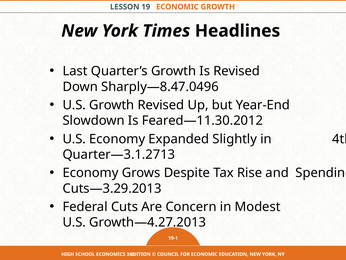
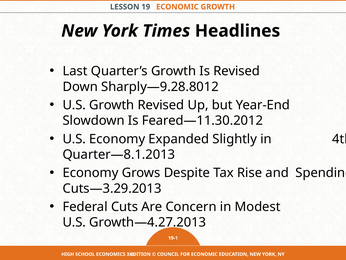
Sharply—8.47.0496: Sharply—8.47.0496 -> Sharply—9.28.8012 (160, 87)
Quarter—3.1.2713: Quarter—3.1.2713 -> Quarter—8.1.2013 (119, 154)
